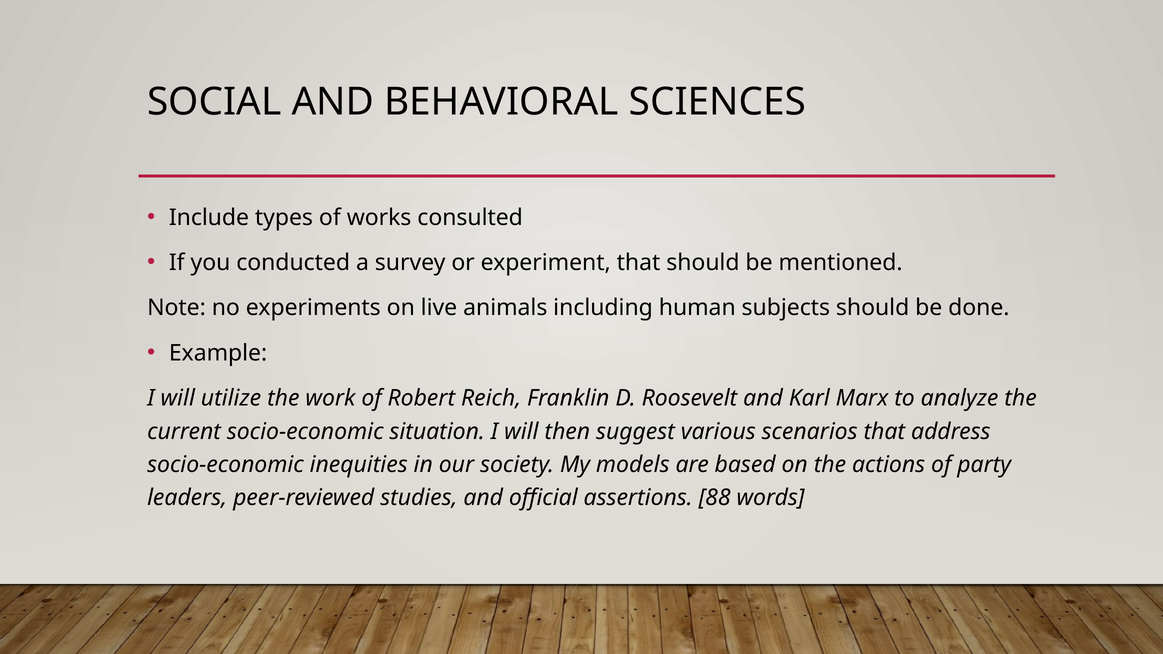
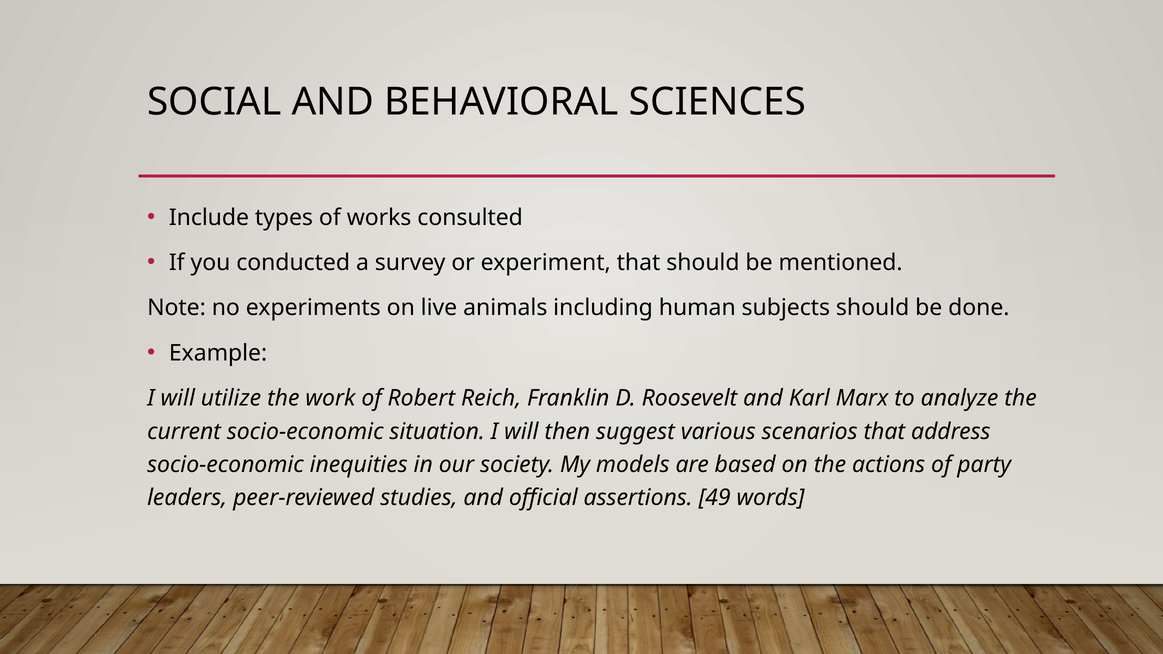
88: 88 -> 49 (715, 498)
